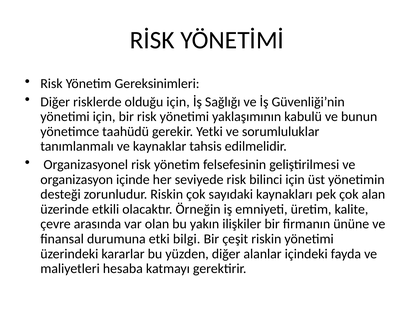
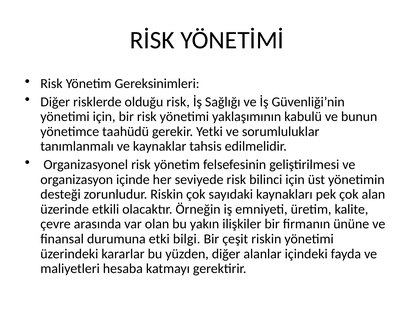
olduğu için: için -> risk (178, 102)
